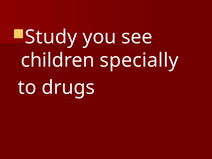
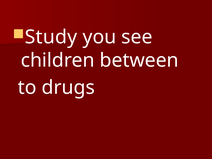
specially: specially -> between (139, 60)
